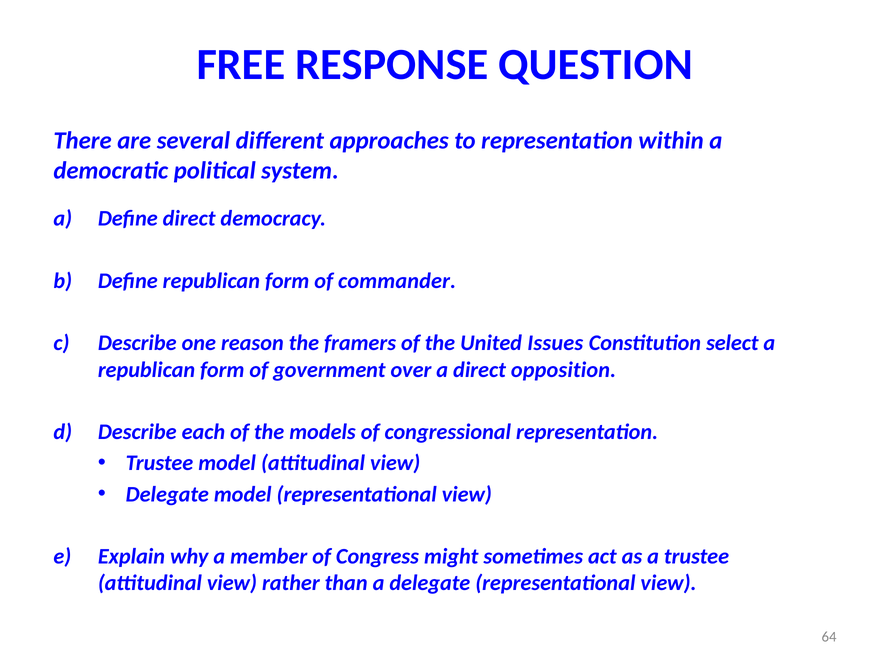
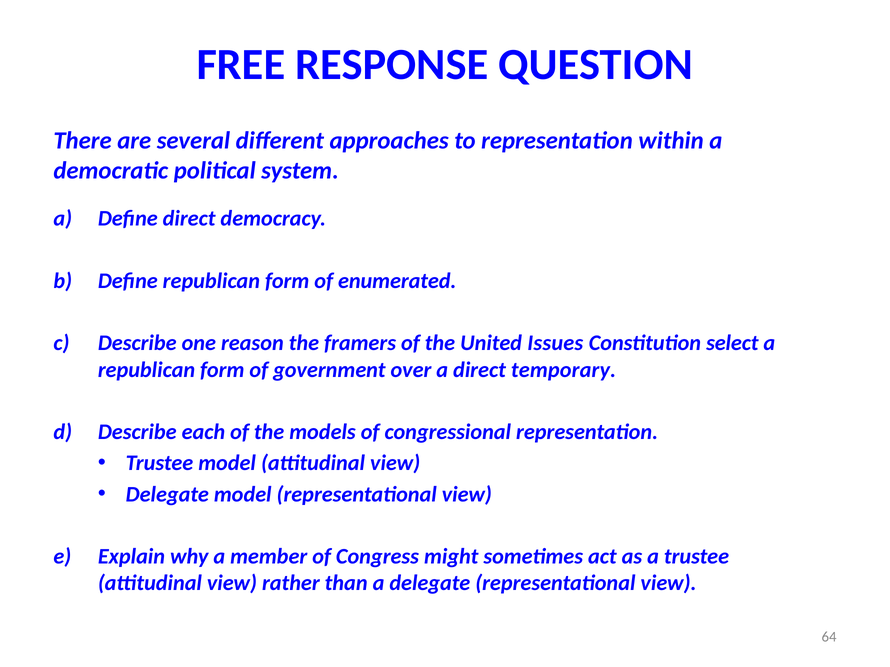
commander: commander -> enumerated (397, 281)
opposition: opposition -> temporary (564, 370)
